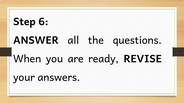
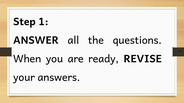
6: 6 -> 1 (43, 22)
